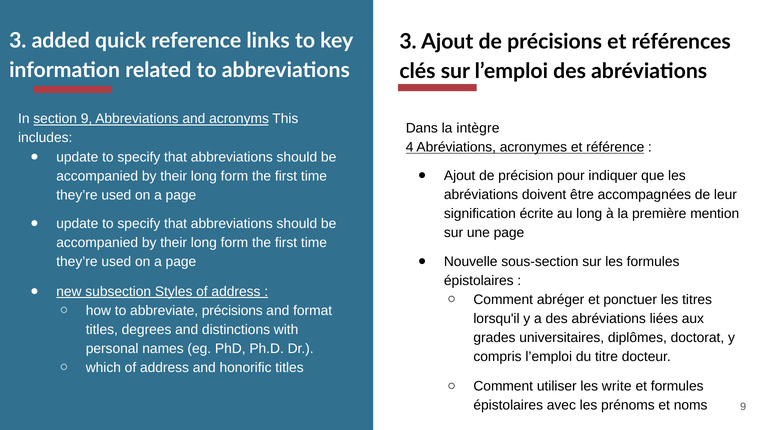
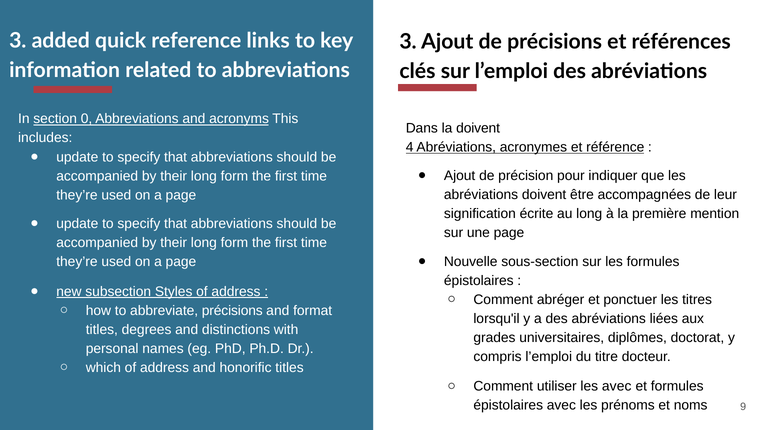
section 9: 9 -> 0 (87, 119)
la intègre: intègre -> doivent (478, 128)
les write: write -> avec (617, 386)
